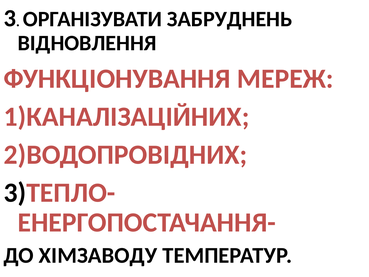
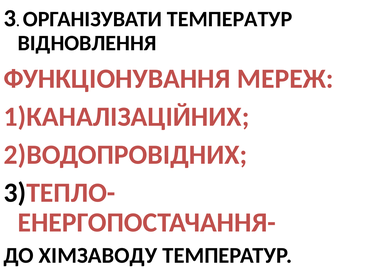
ОРГАНІЗУВАТИ ЗАБРУДНЕНЬ: ЗАБРУДНЕНЬ -> ТЕМПЕРАТУР (230, 19)
